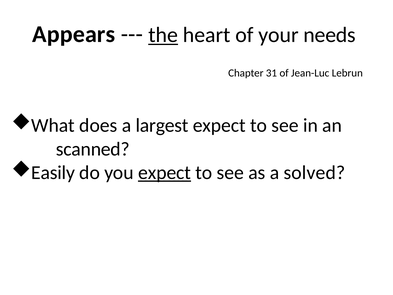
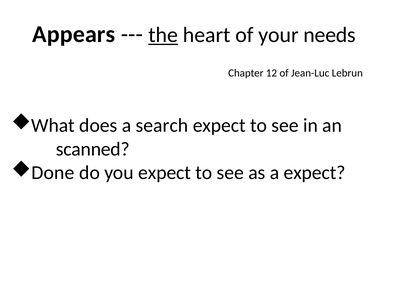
31: 31 -> 12 (271, 73)
largest: largest -> search (162, 125)
Easily: Easily -> Done (53, 172)
expect underline: present -> none (165, 172)
a solved: solved -> expect (315, 172)
